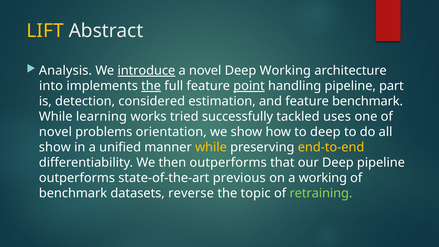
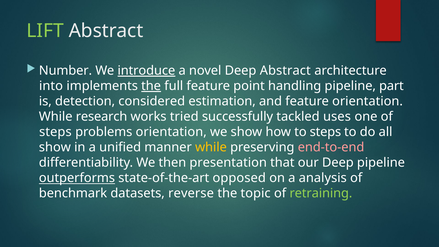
LIFT colour: yellow -> light green (45, 31)
Analysis: Analysis -> Number (66, 71)
Deep Working: Working -> Abstract (285, 71)
point underline: present -> none (249, 86)
feature benchmark: benchmark -> orientation (367, 101)
learning: learning -> research (102, 117)
novel: novel -> steps (55, 132)
to deep: deep -> steps (325, 132)
end-to-end colour: yellow -> pink (331, 147)
then outperforms: outperforms -> presentation (228, 163)
outperforms underline: none -> present (77, 178)
previous: previous -> opposed (239, 178)
a working: working -> analysis (323, 178)
